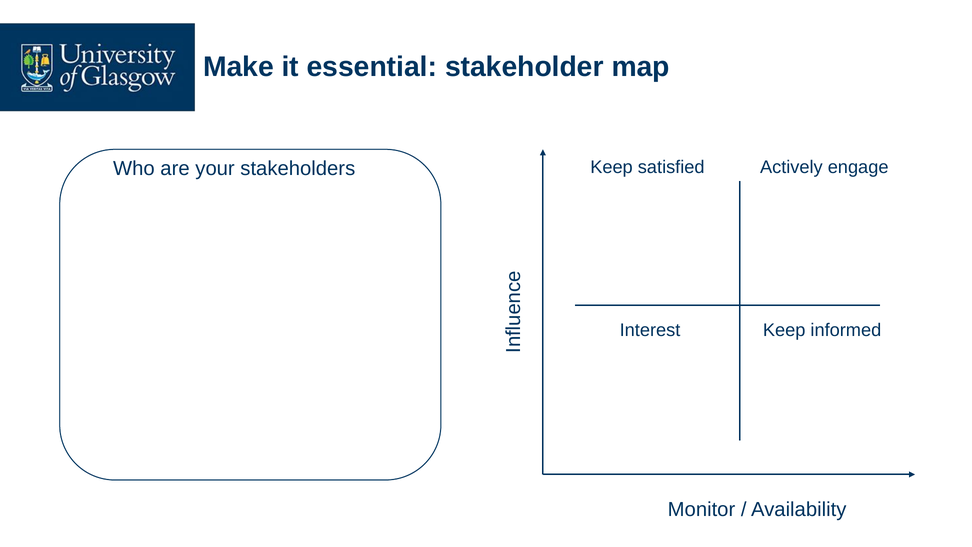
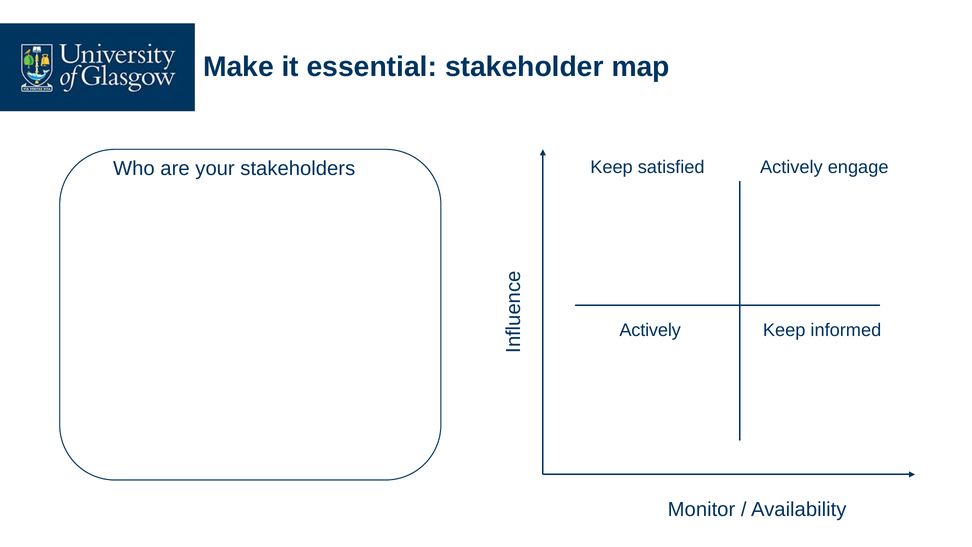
Interest: Interest -> Actively (650, 330)
